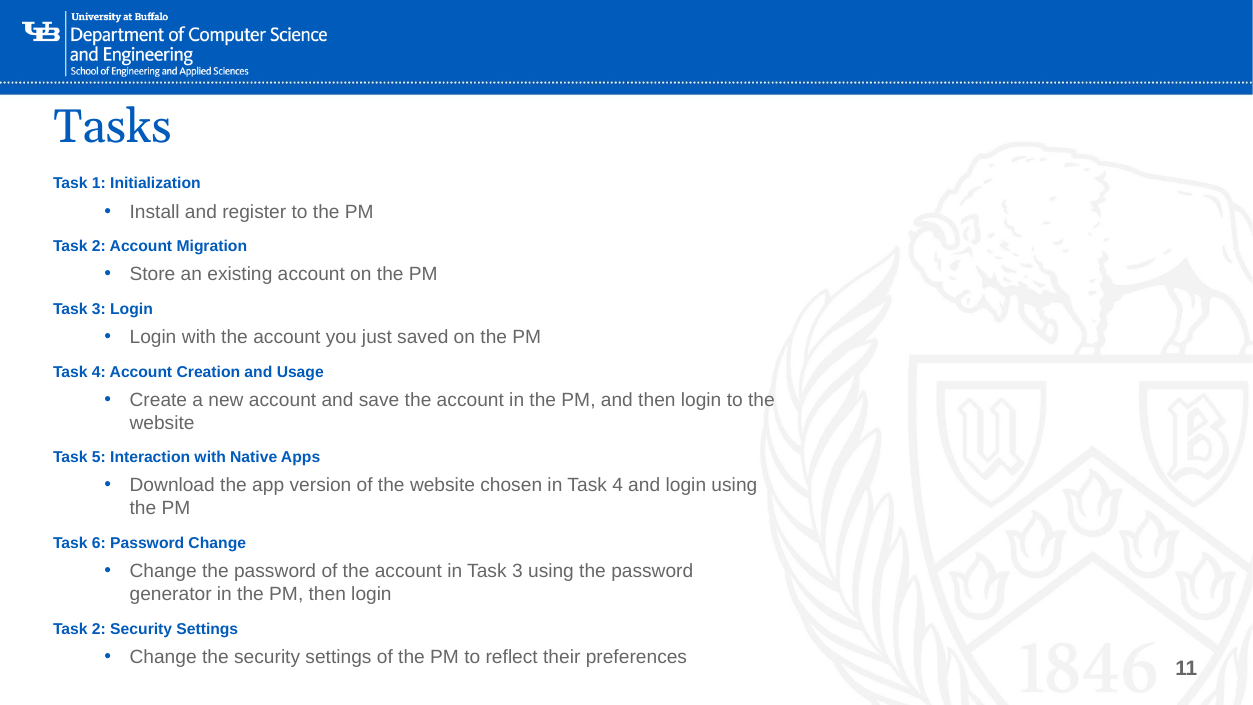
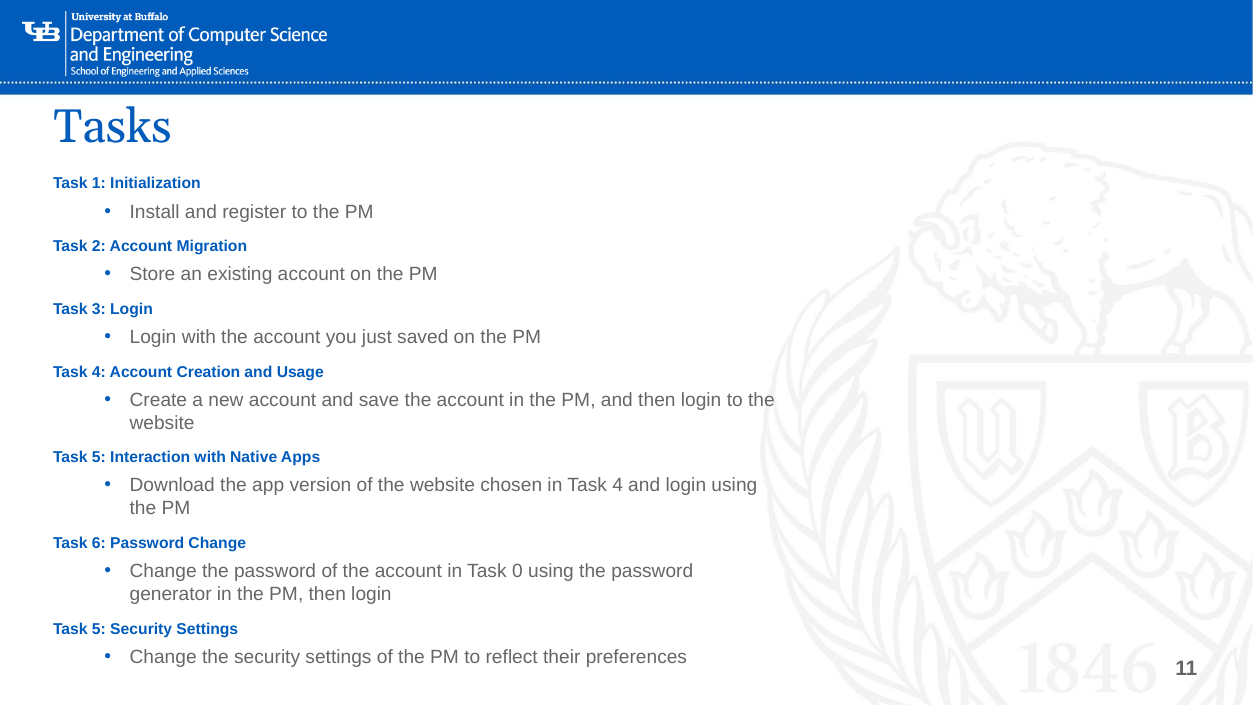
in Task 3: 3 -> 0 (517, 571)
2: 2 -> 5 (99, 629)
